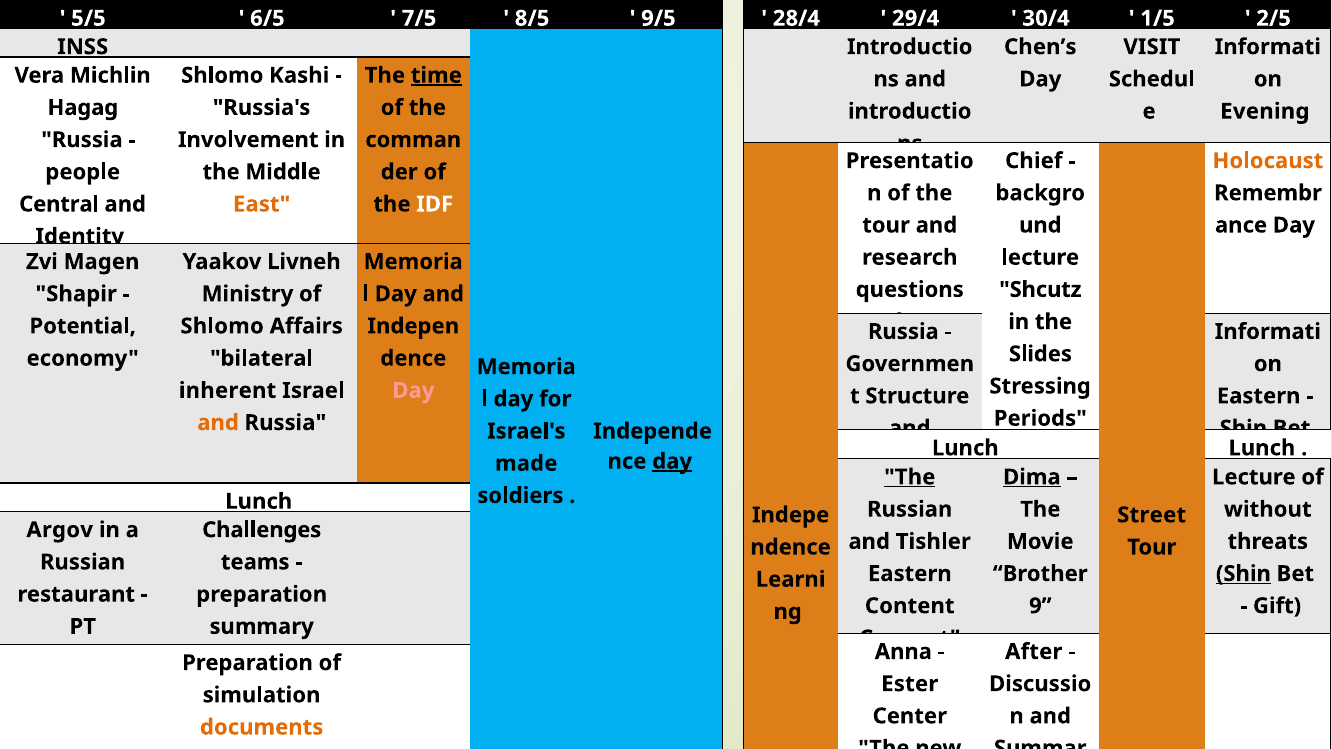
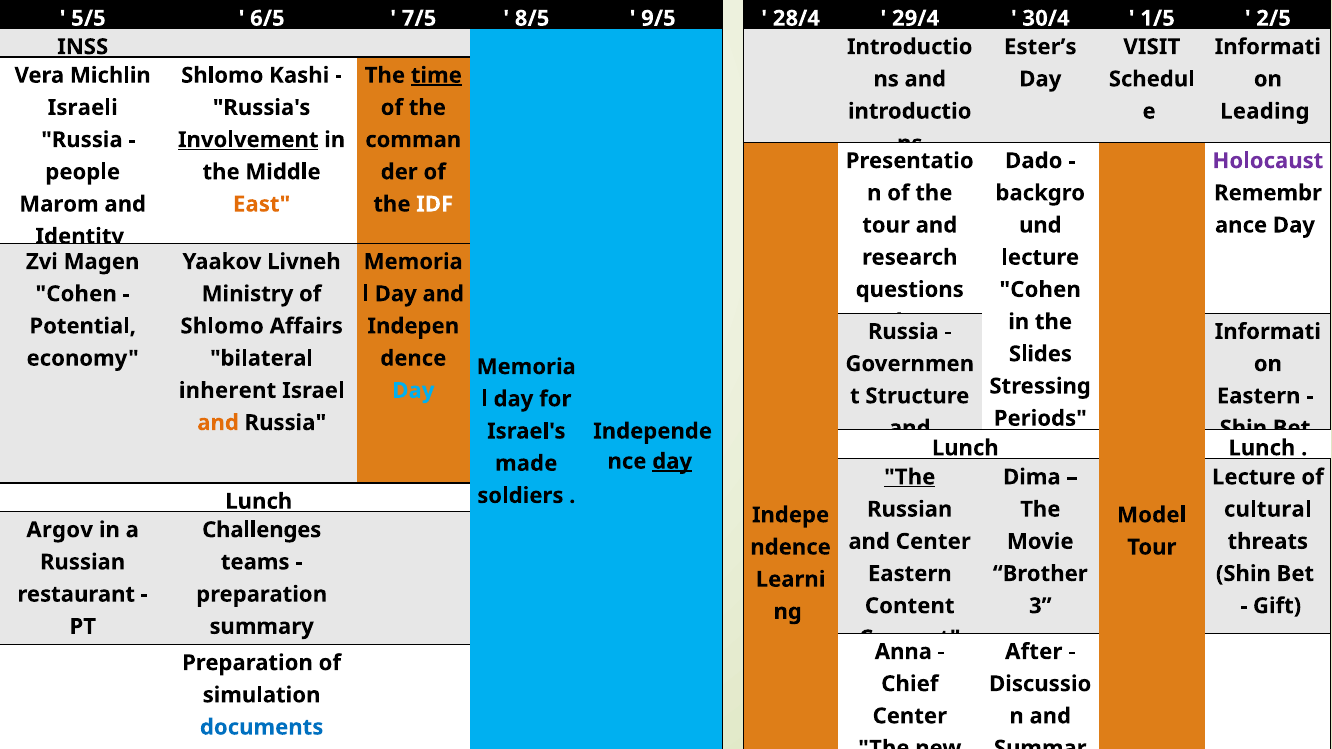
Chen’s: Chen’s -> Ester’s (1040, 47)
Hagag: Hagag -> Israeli (83, 108)
Evening: Evening -> Leading (1265, 111)
Involvement underline: none -> present (248, 140)
Chief: Chief -> Dado (1034, 161)
Holocaust colour: orange -> purple (1268, 161)
Central: Central -> Marom (59, 204)
Shcutz: Shcutz -> Cohen (1040, 290)
Shapir: Shapir -> Cohen (76, 294)
Day colour: pink -> light blue (413, 391)
Dima underline: present -> none (1032, 477)
without: without -> cultural (1268, 509)
Street: Street -> Model (1152, 515)
and Tishler: Tishler -> Center (933, 542)
Shin underline: present -> none (1243, 574)
9: 9 -> 3 (1040, 606)
Ester: Ester -> Chief (910, 684)
documents colour: orange -> blue (262, 727)
